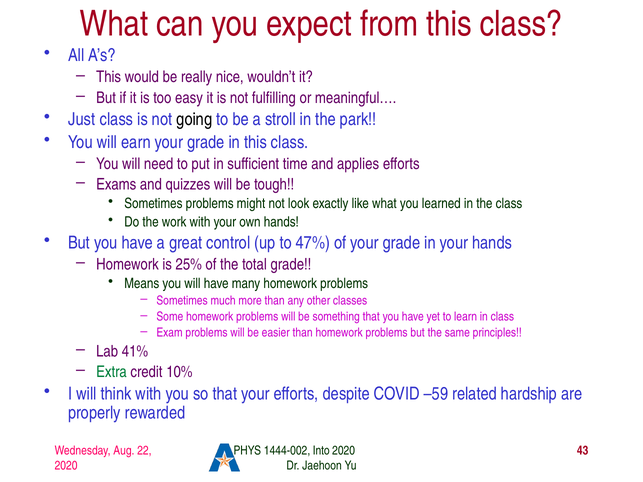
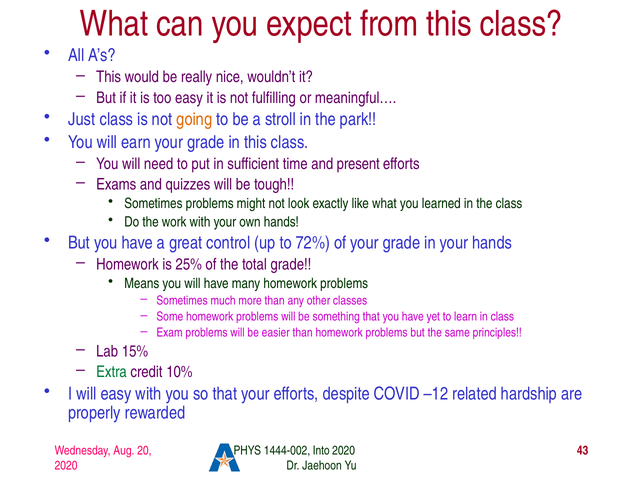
going colour: black -> orange (194, 120)
applies: applies -> present (358, 164)
47%: 47% -> 72% (313, 243)
41%: 41% -> 15% (135, 352)
will think: think -> easy (116, 394)
–59: –59 -> –12 (436, 394)
22: 22 -> 20 (144, 451)
